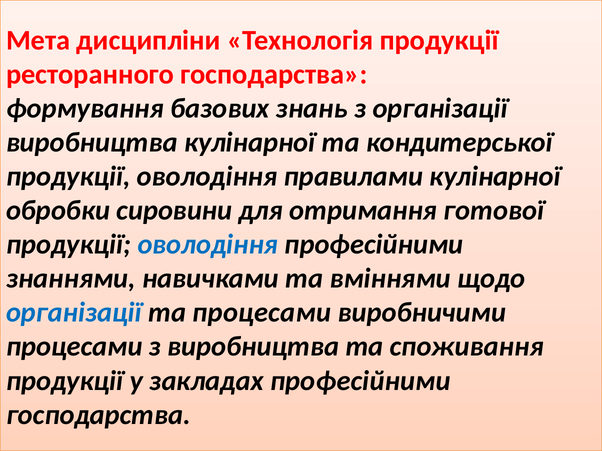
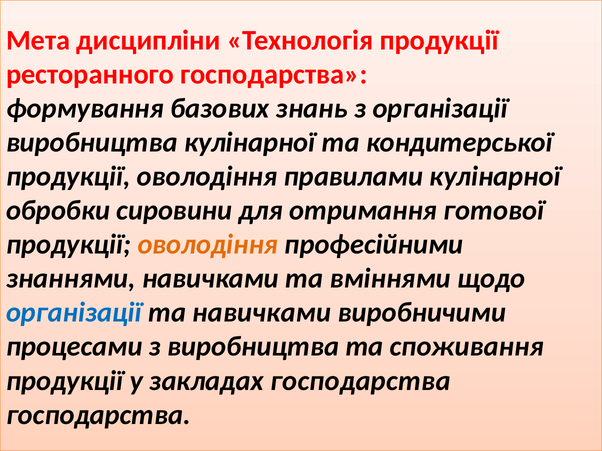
оволодіння colour: blue -> orange (208, 245)
та процесами: процесами -> навичками (262, 313)
закладах професійними: професійними -> господарства (360, 381)
